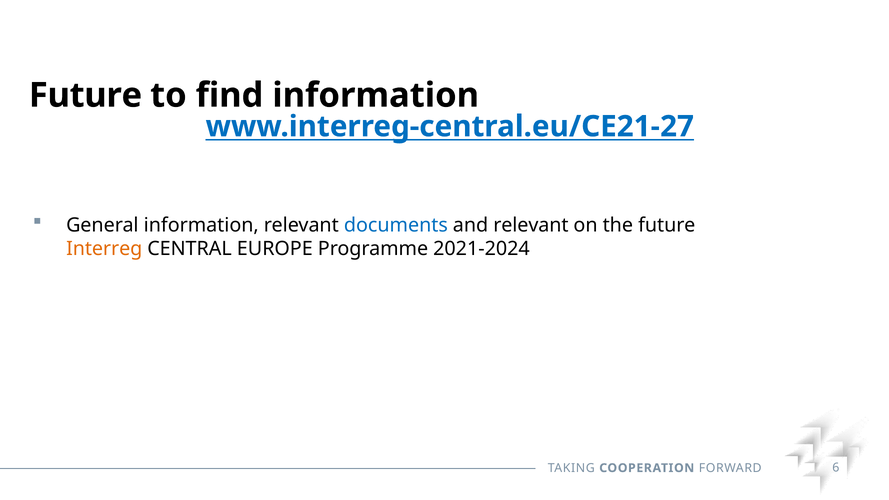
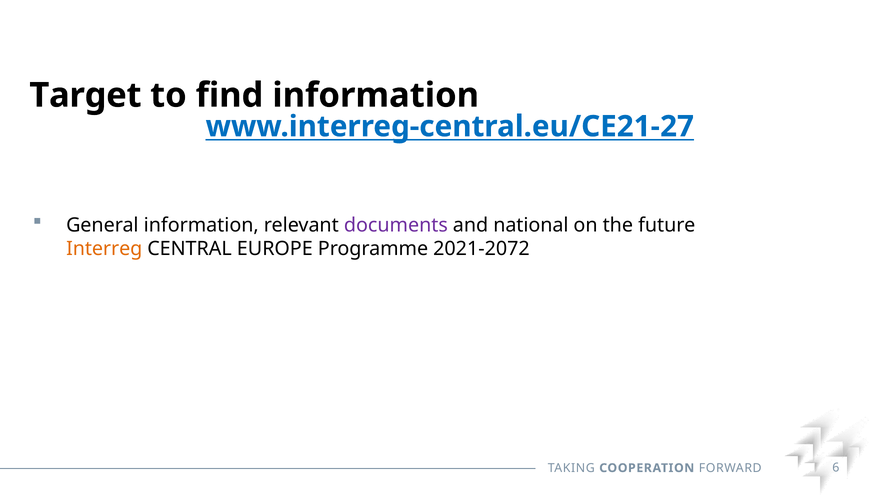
Future: Future -> Target (85, 95)
documents colour: blue -> purple (396, 225)
and relevant: relevant -> national (531, 225)
2021-2024: 2021-2024 -> 2021-2072 (481, 249)
